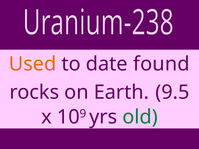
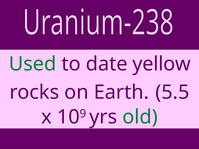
Used colour: orange -> green (33, 64)
found: found -> yellow (162, 64)
9.5: 9.5 -> 5.5 (172, 92)
